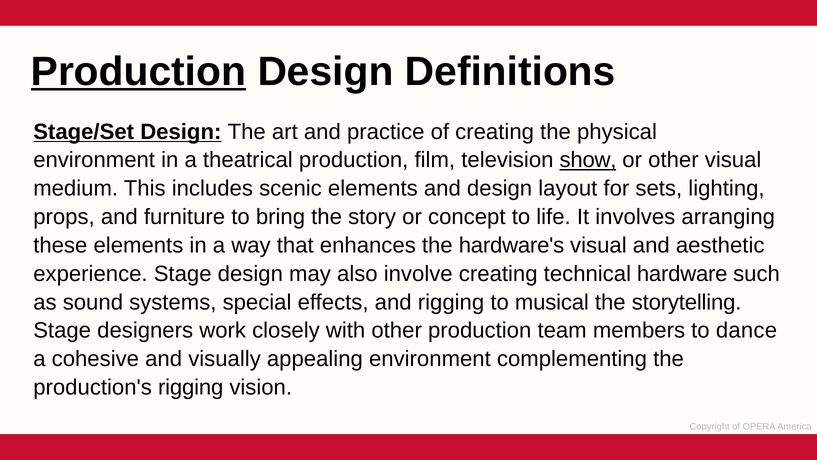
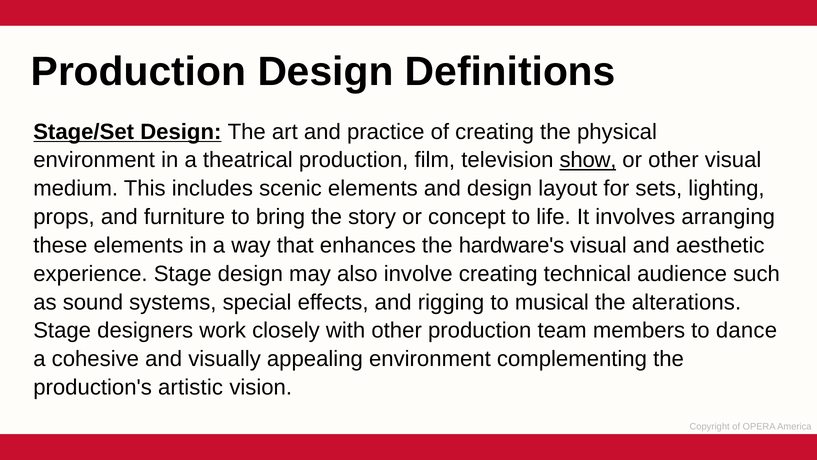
Production underline: present -> none (138, 72)
hardware: hardware -> audience (682, 274)
storytelling: storytelling -> alterations (686, 302)
production's rigging: rigging -> artistic (191, 387)
